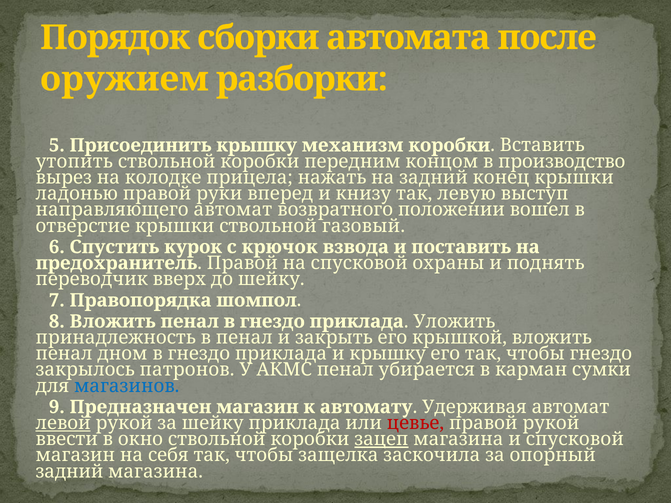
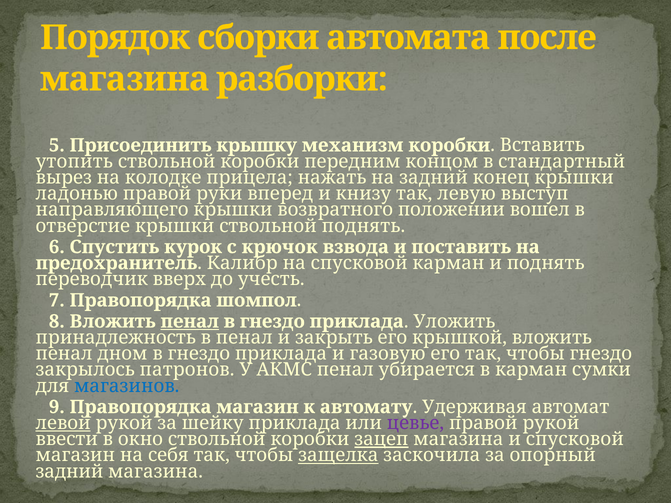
оружием: оружием -> магазина (125, 79)
производство: производство -> стандартный (562, 162)
направляющего автомат: автомат -> крышки (233, 210)
ствольной газовый: газовый -> поднять (363, 226)
предохранитель Правой: Правой -> Калибр (242, 263)
спусковой охраны: охраны -> карман (448, 263)
до шейку: шейку -> учесть (271, 279)
пенал underline: none -> present (190, 322)
и крышку: крышку -> газовую (387, 354)
9 Предназначен: Предназначен -> Правопорядка (141, 407)
цевье colour: red -> purple (415, 423)
защелка underline: none -> present (338, 456)
